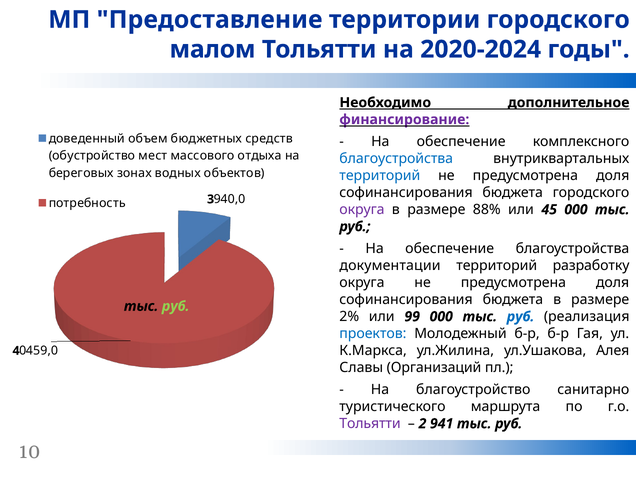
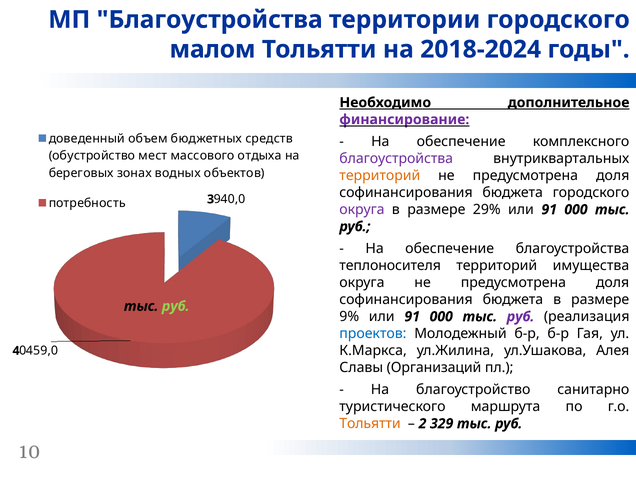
МП Предоставление: Предоставление -> Благоустройства (210, 20)
2020-2024: 2020-2024 -> 2018-2024 (481, 49)
благоустройства colour: blue -> purple (396, 159)
территорий colour: blue -> orange (380, 176)
88%: 88% -> 29% (487, 210)
45: 45 -> 91 (549, 210)
документации: документации -> теплоносителя (390, 266)
разработку: разработку -> имущества (591, 266)
2%: 2% -> 9% (349, 317)
99: 99 -> 91 (412, 317)
руб colour: blue -> purple (521, 317)
Тольятти colour: purple -> orange (370, 424)
941: 941 -> 329 (442, 424)
